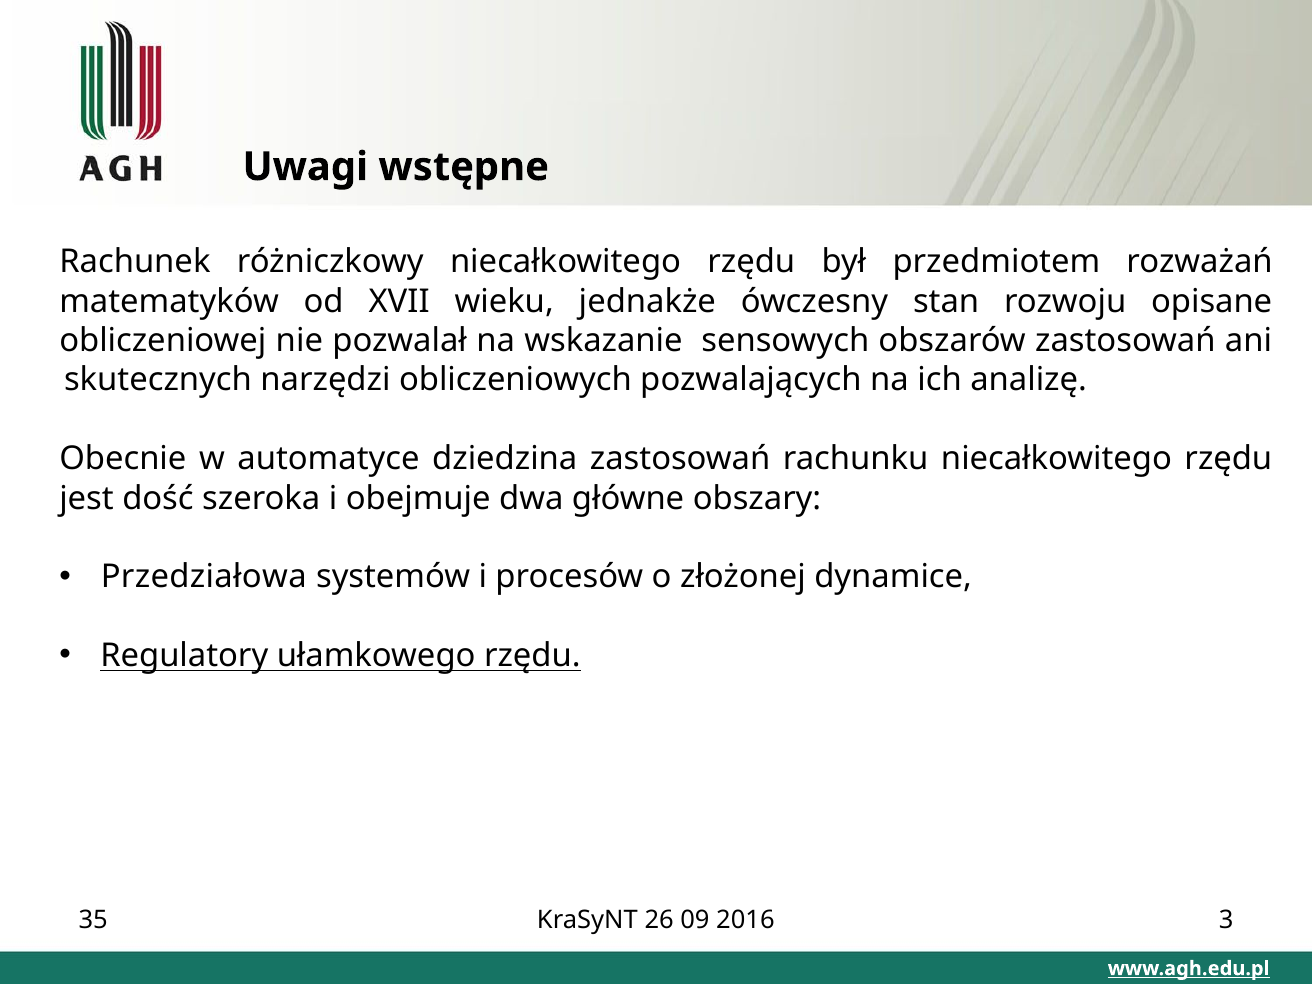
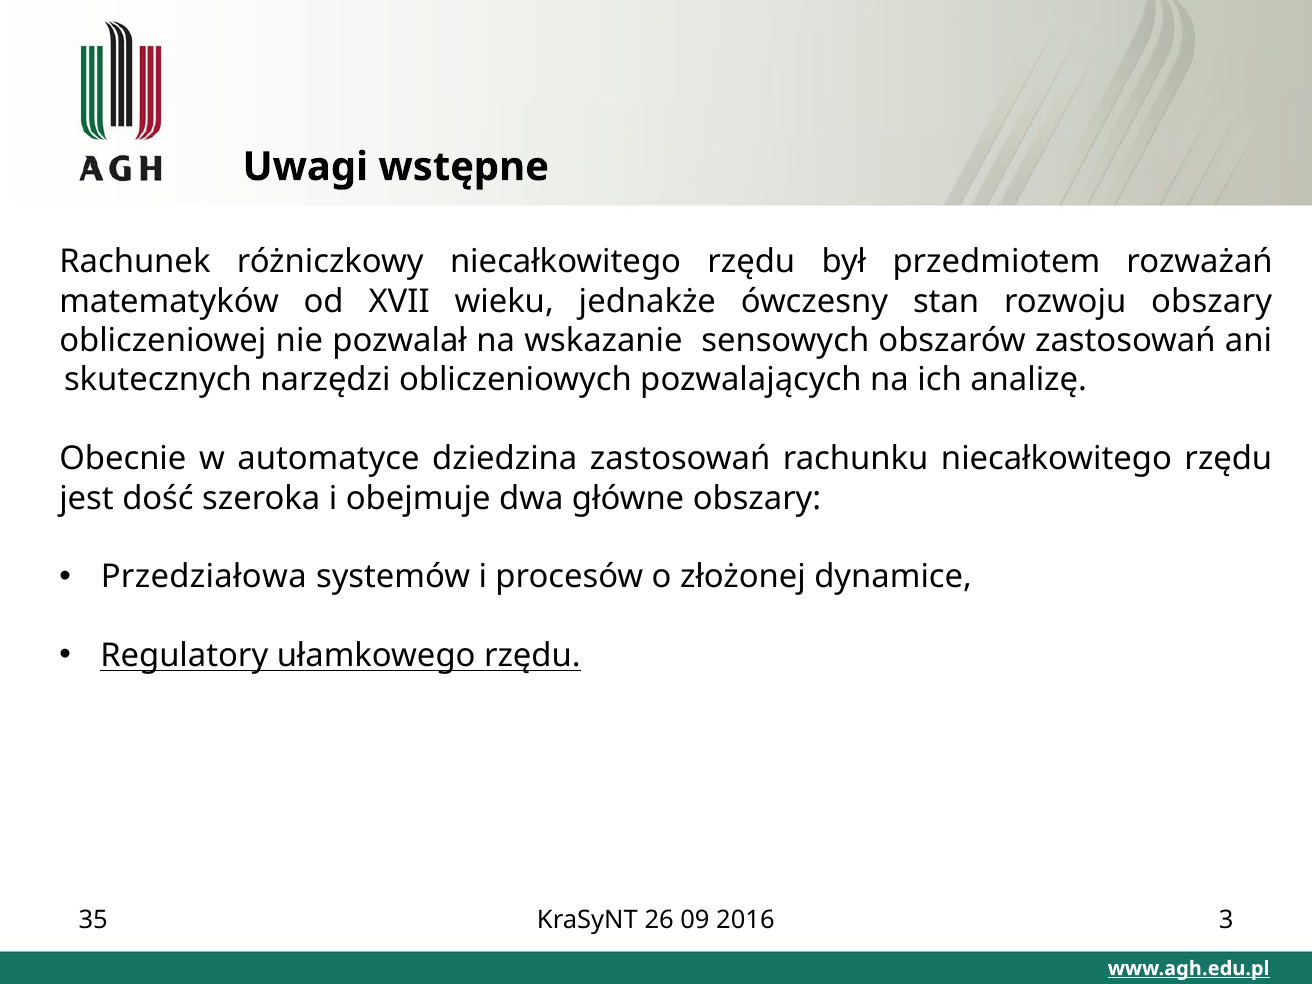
rozwoju opisane: opisane -> obszary (1212, 301)
